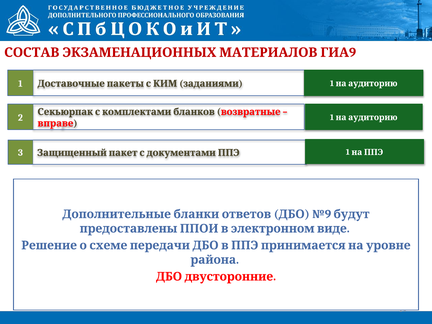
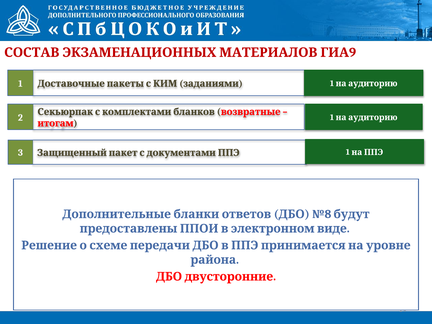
вправе: вправе -> итогам (56, 123)
№9: №9 -> №8 (322, 214)
